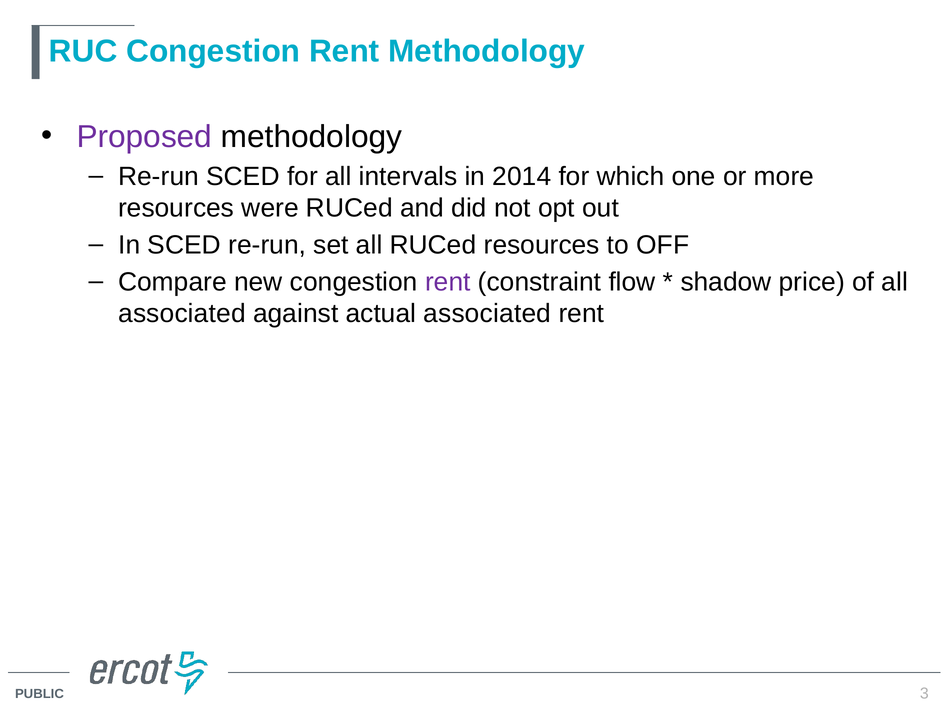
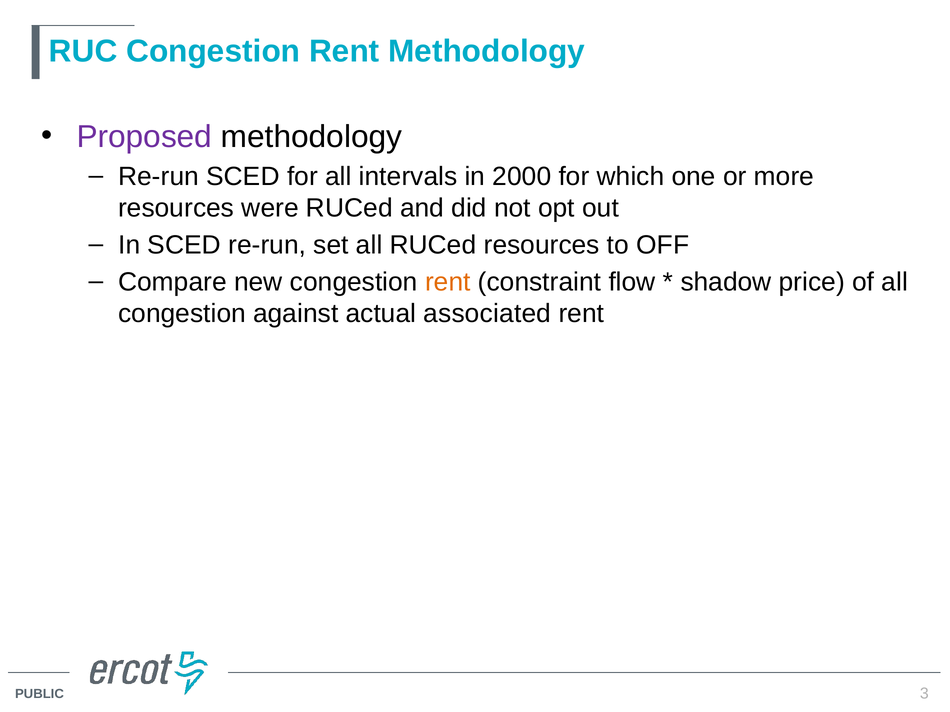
2014: 2014 -> 2000 (522, 176)
rent colour: purple -> orange (448, 282)
associated: associated -> congestion (182, 314)
